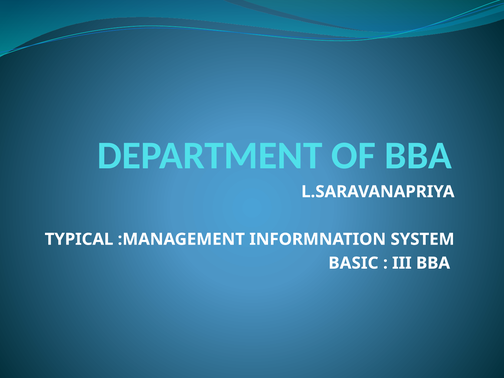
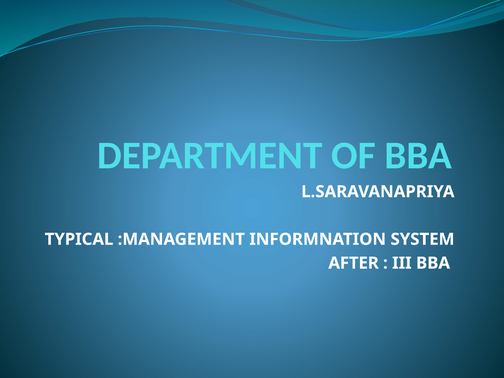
BASIC: BASIC -> AFTER (354, 263)
